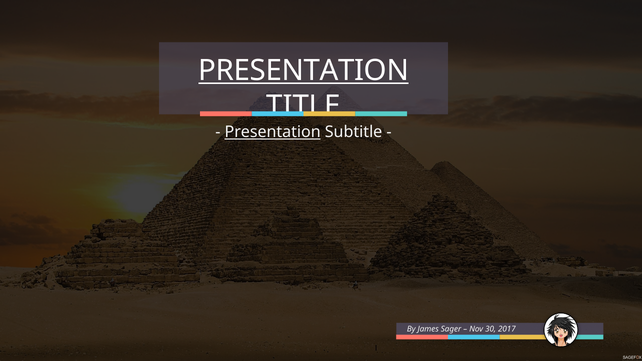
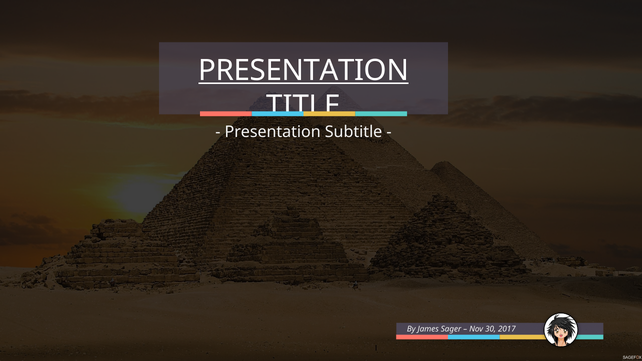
Presentation underline: present -> none (273, 132)
